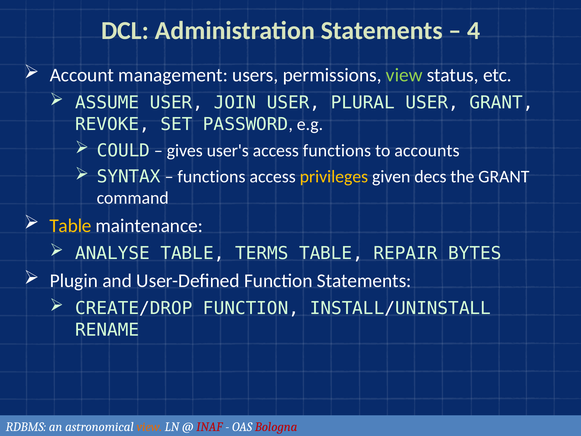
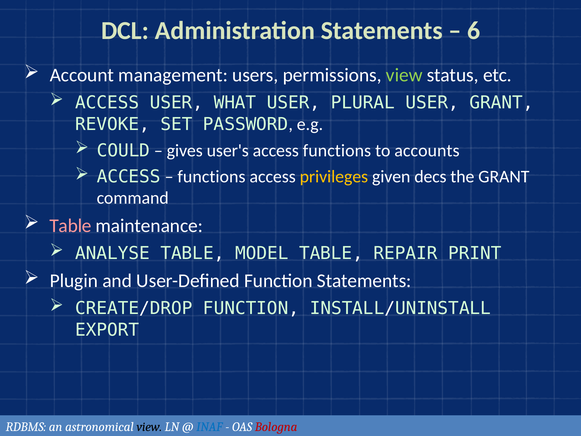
4: 4 -> 6 (474, 30)
ASSUME: ASSUME -> ACCESS (107, 103)
JOIN: JOIN -> WHAT (235, 103)
SYNTAX: SYNTAX -> ACCESS (129, 177)
Table colour: yellow -> pink (70, 226)
TERMS: TERMS -> MODEL (262, 253)
BYTES: BYTES -> PRINT (475, 253)
RENAME: RENAME -> EXPORT (107, 330)
view colour: orange -> black (149, 427)
INAF colour: red -> blue (209, 427)
